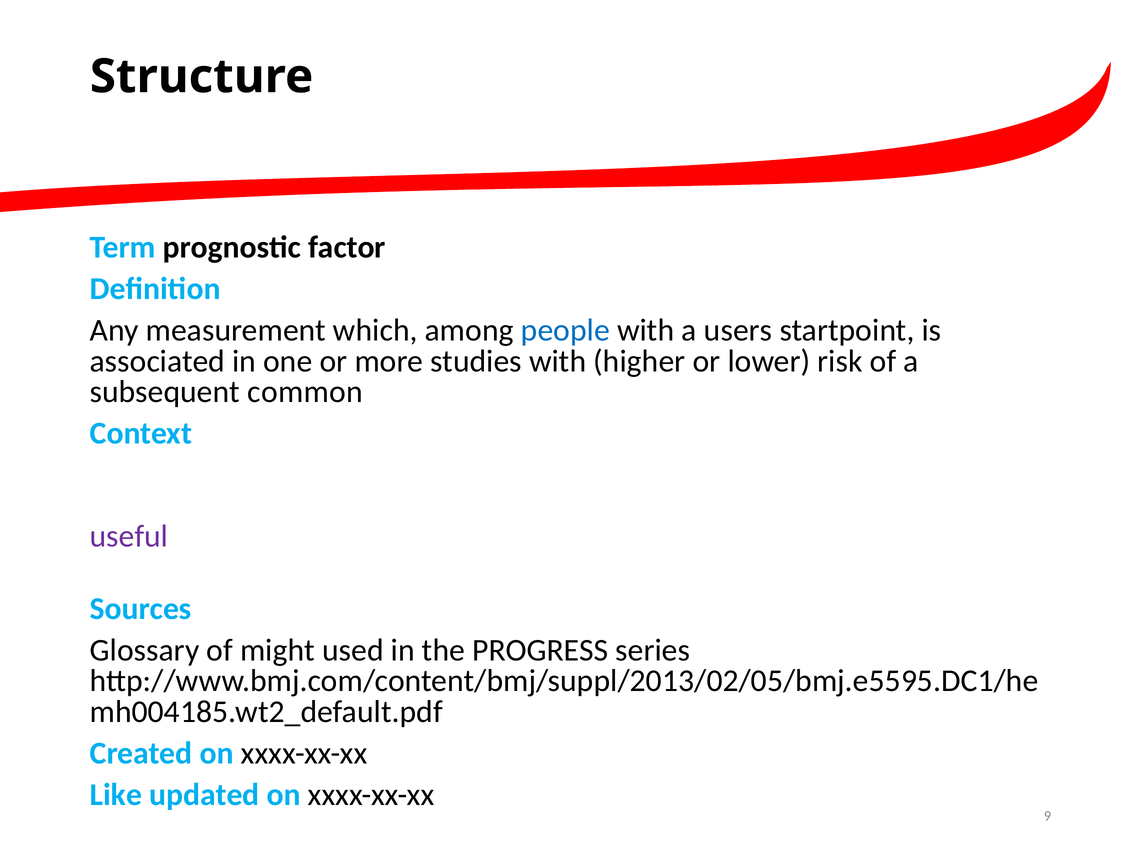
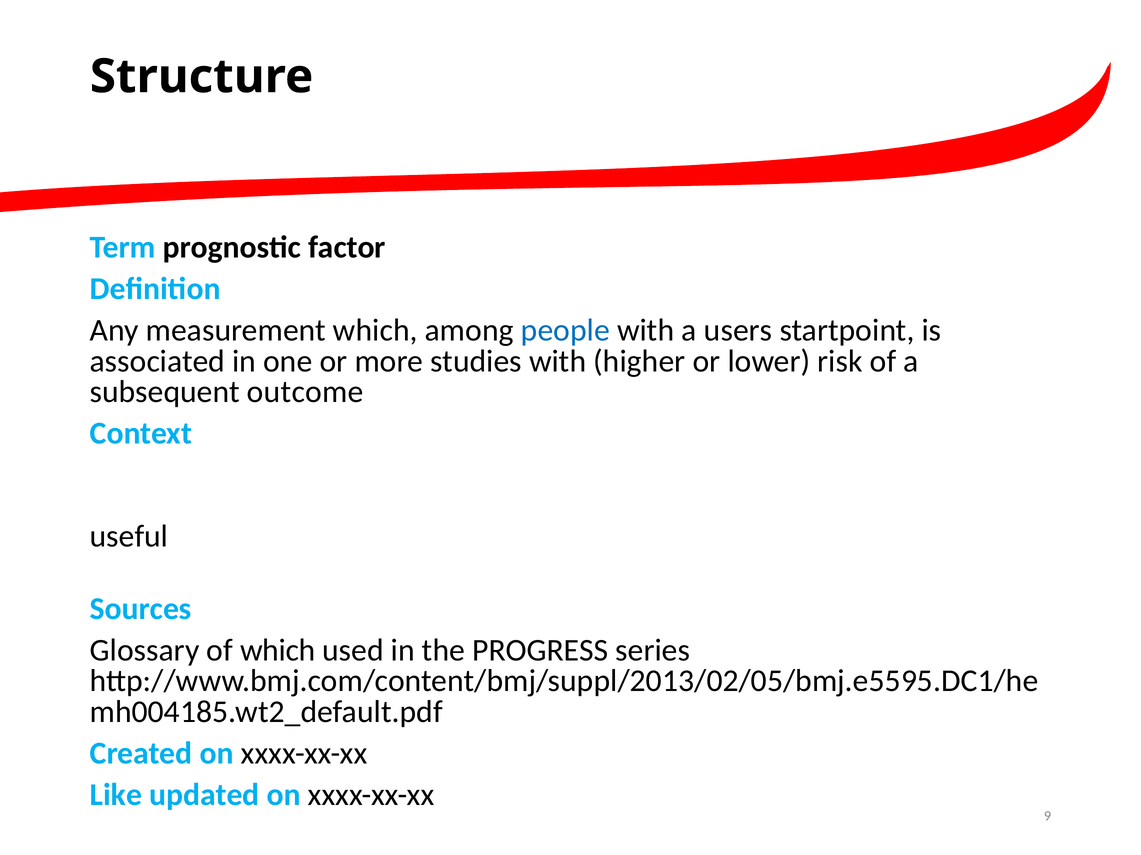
common: common -> outcome (305, 392)
useful colour: purple -> black (129, 537)
of might: might -> which (278, 651)
